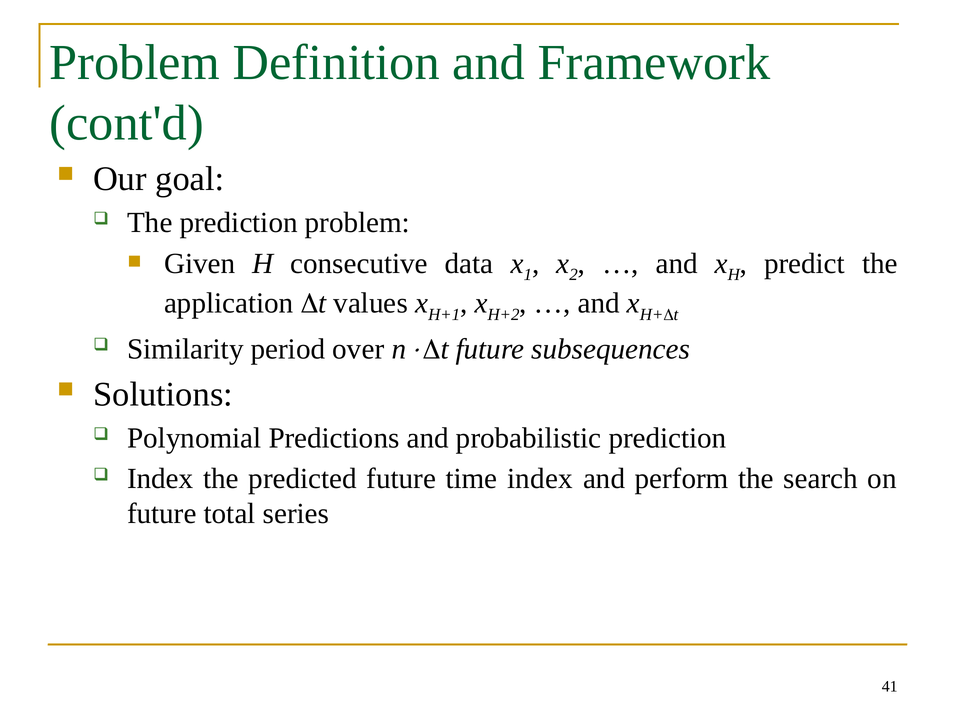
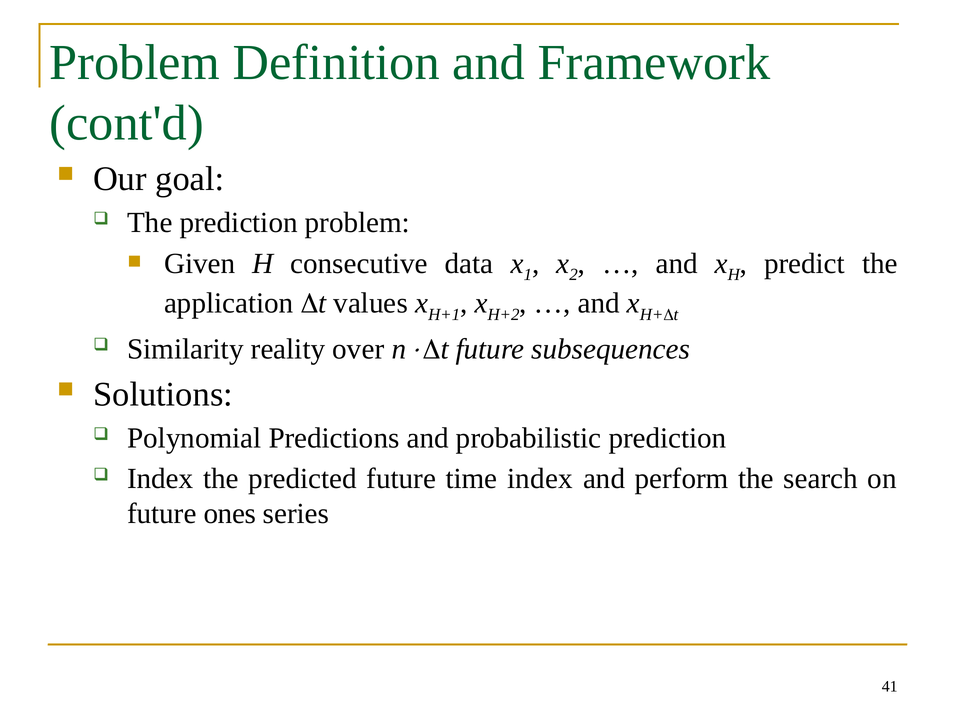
period: period -> reality (288, 349)
total: total -> ones (230, 514)
